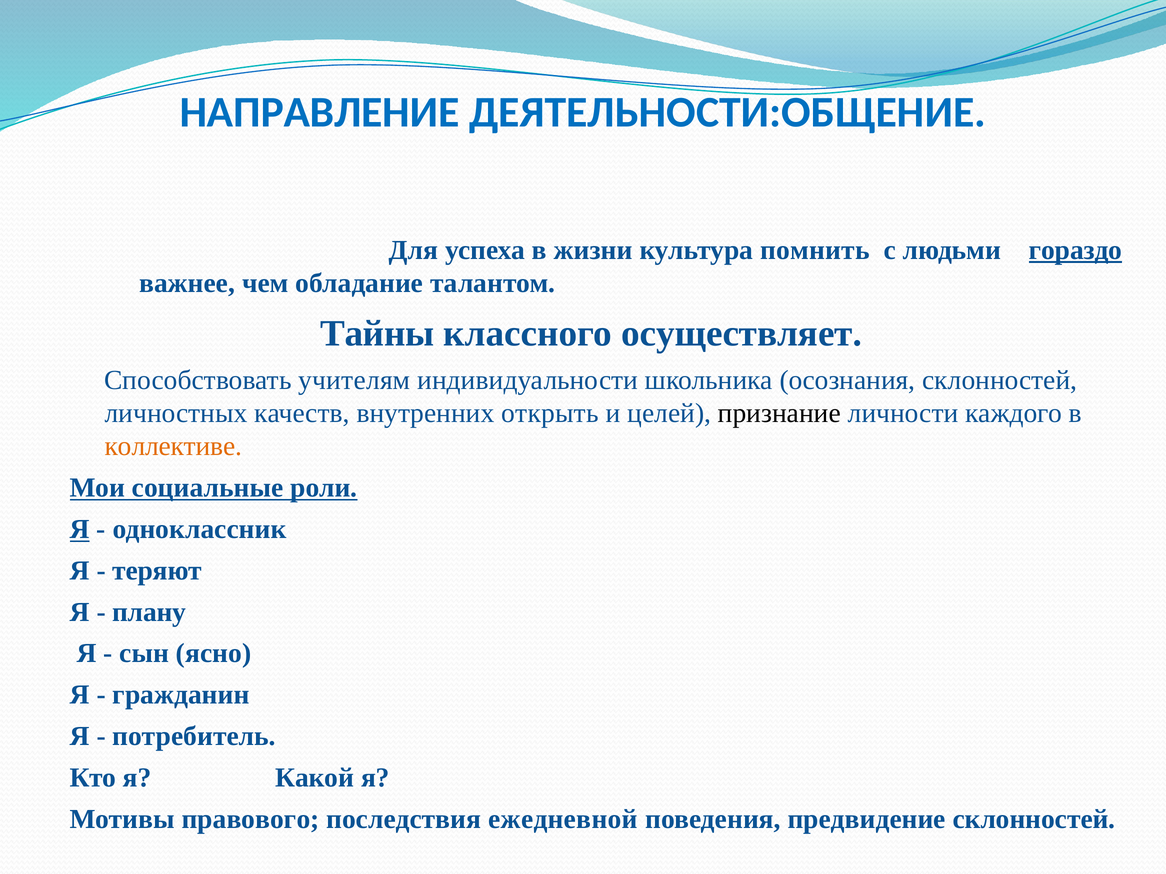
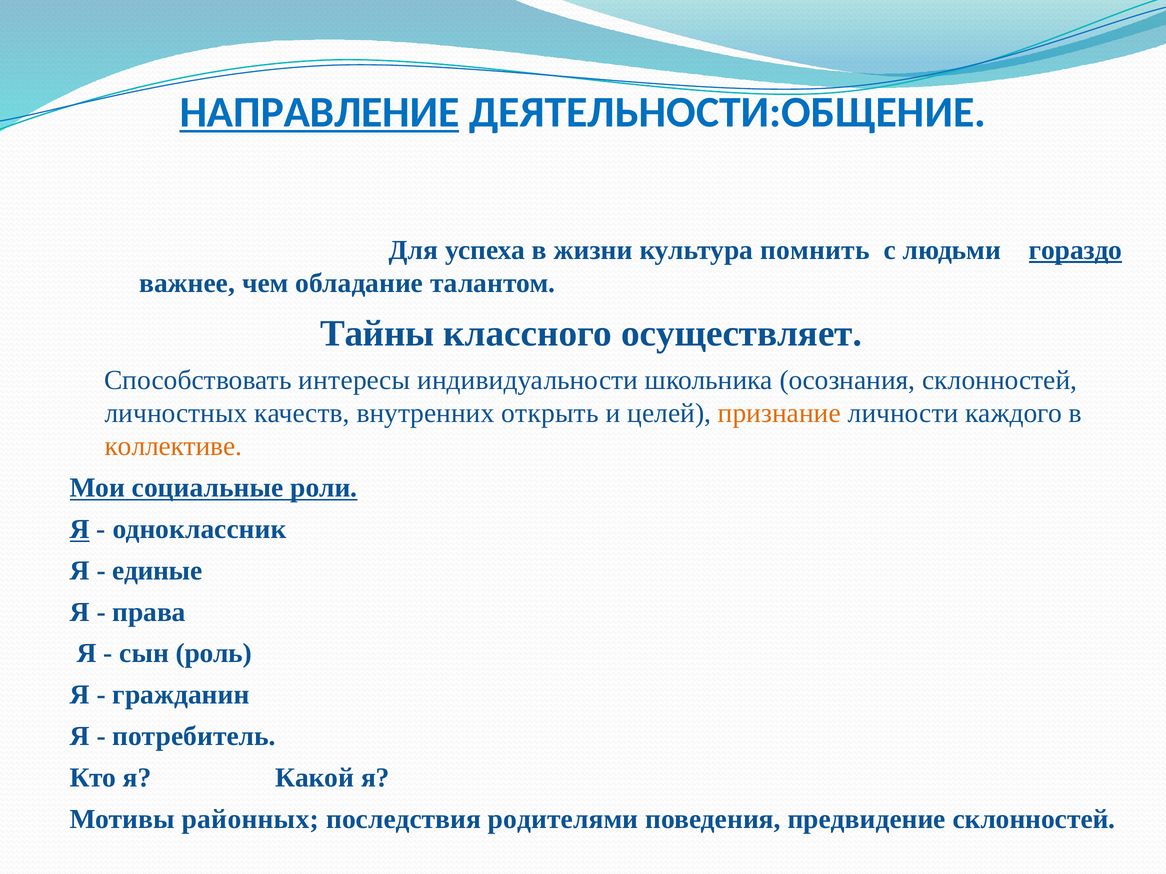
НАПРАВЛЕНИЕ underline: none -> present (320, 113)
учителям: учителям -> интересы (354, 380)
признание colour: black -> orange (779, 413)
теряют: теряют -> единые (157, 571)
плану: плану -> права (149, 612)
ясно: ясно -> роль (214, 654)
правового: правового -> районных (250, 820)
ежедневной: ежедневной -> родителями (563, 820)
